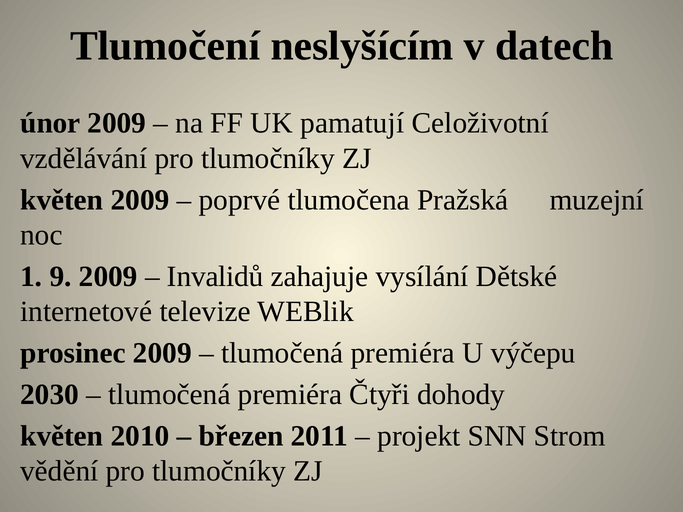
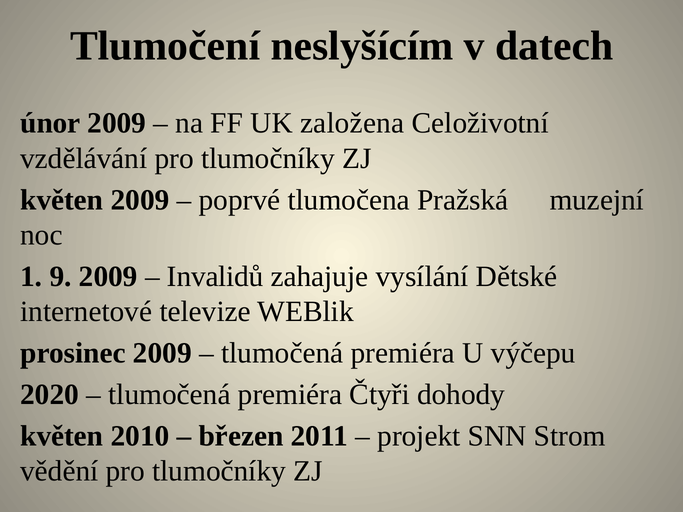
pamatují: pamatují -> založena (352, 123)
2030: 2030 -> 2020 (50, 395)
